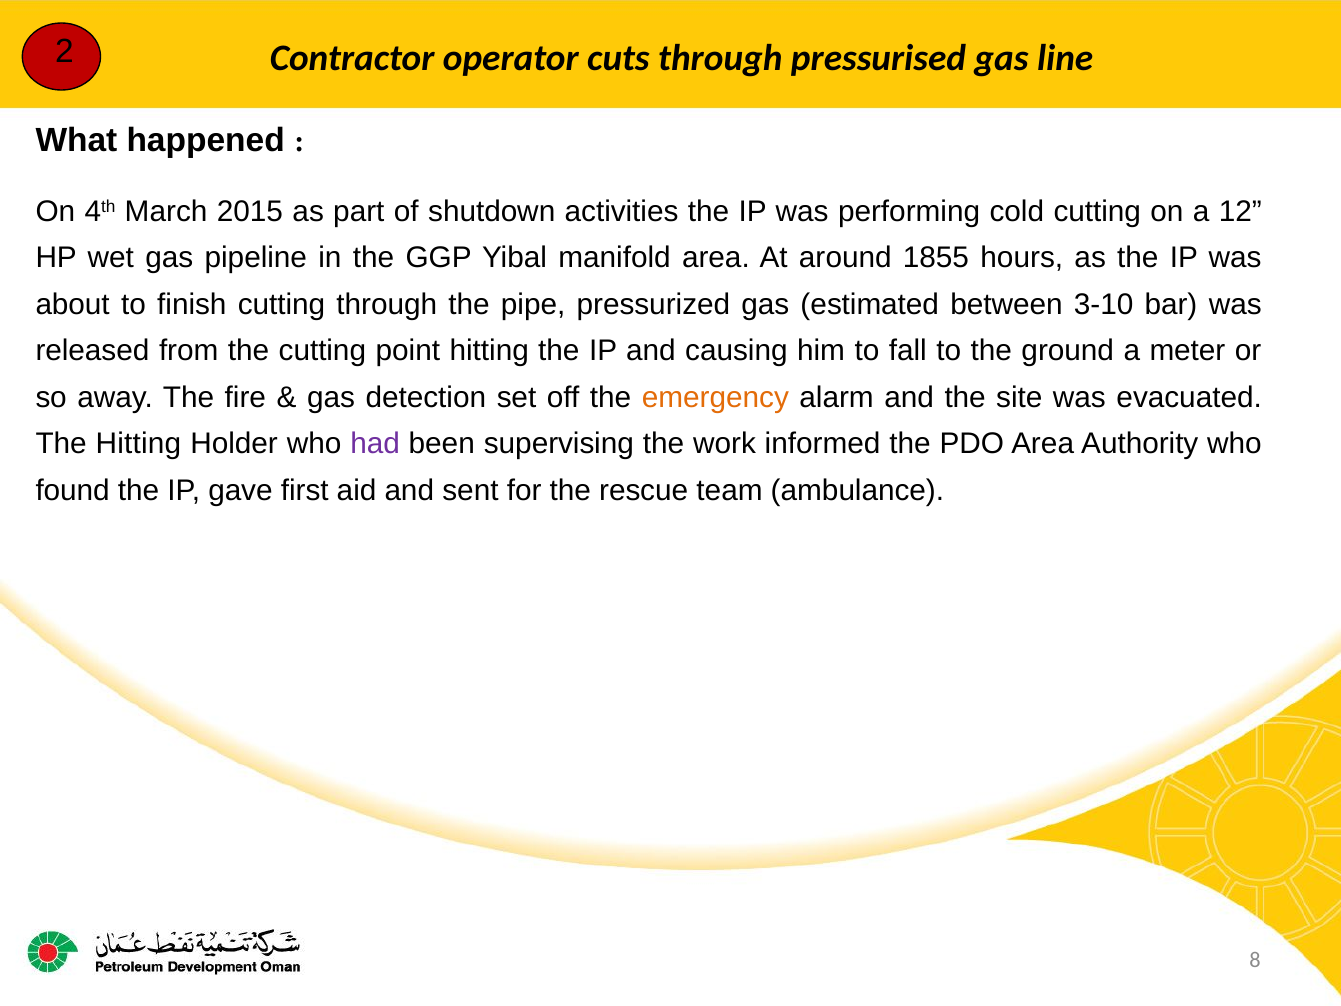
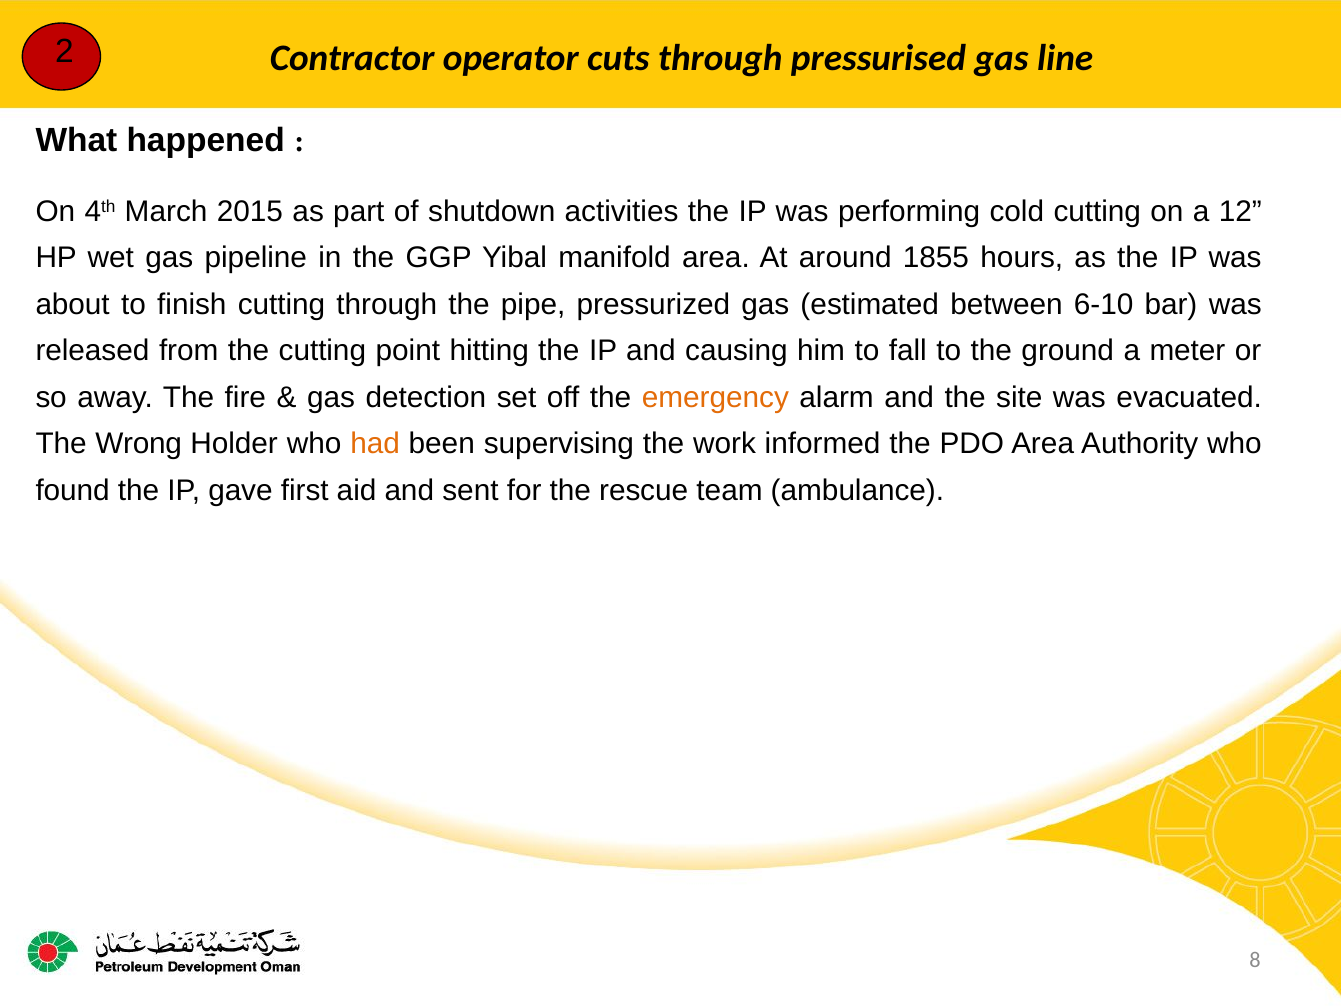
3-10: 3-10 -> 6-10 (1104, 304)
The Hitting: Hitting -> Wrong (139, 444)
had colour: purple -> orange (375, 444)
